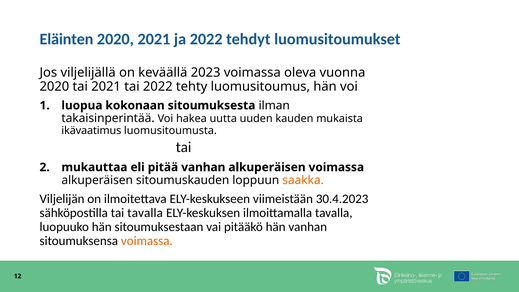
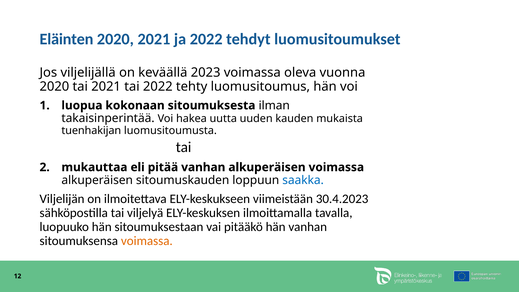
ikävaatimus: ikävaatimus -> tuenhakijan (91, 131)
saakka colour: orange -> blue (303, 180)
tai tavalla: tavalla -> viljelyä (145, 213)
